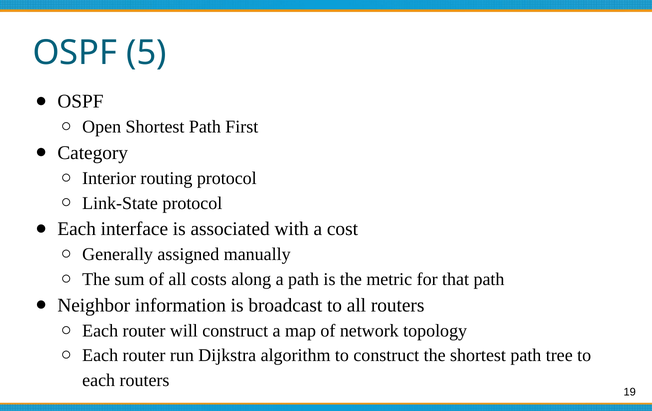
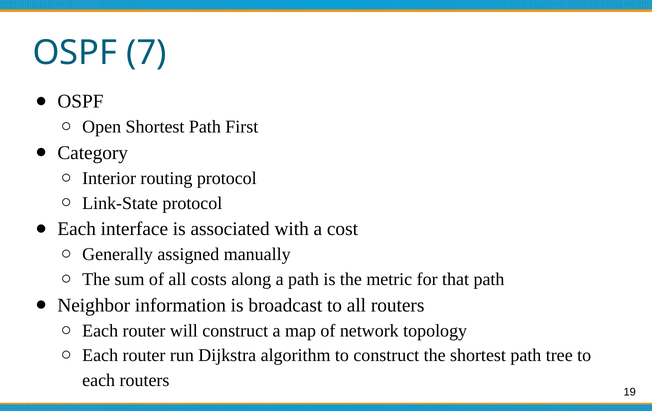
5: 5 -> 7 (146, 53)
